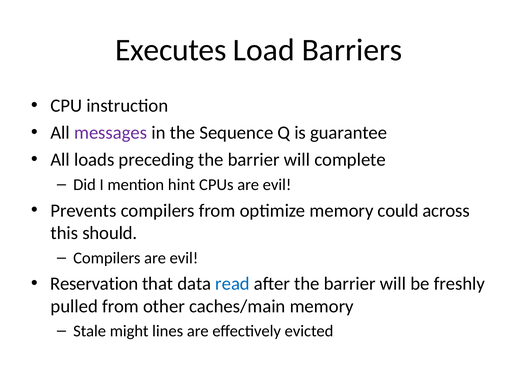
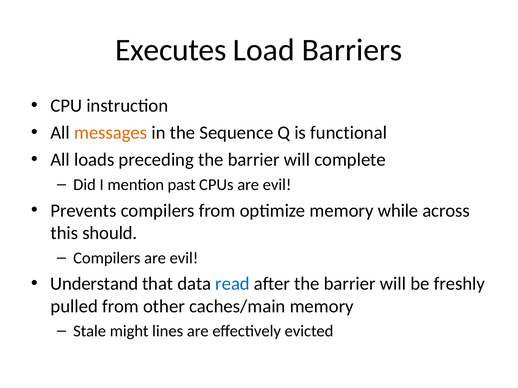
messages colour: purple -> orange (111, 133)
guarantee: guarantee -> functional (349, 133)
hint: hint -> past (182, 185)
could: could -> while (398, 211)
Reservation: Reservation -> Understand (94, 284)
